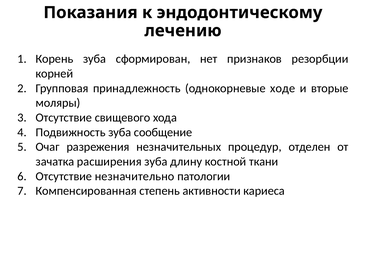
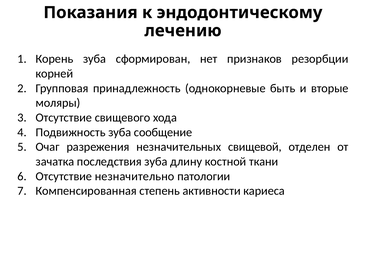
ходе: ходе -> быть (283, 88)
процедур: процедур -> свищевой (255, 147)
расширения: расширения -> последствия (109, 161)
